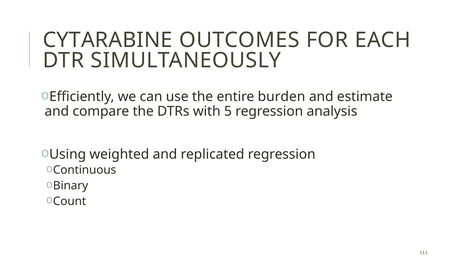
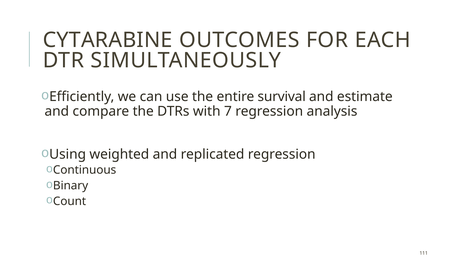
burden: burden -> survival (282, 97)
5: 5 -> 7 (228, 111)
